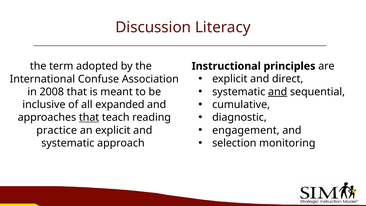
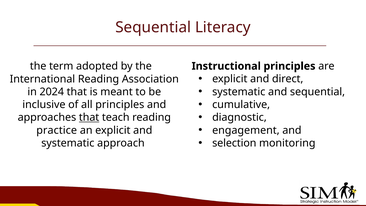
Discussion: Discussion -> Sequential (153, 27)
International Confuse: Confuse -> Reading (98, 79)
and underline: present -> none (278, 92)
2008: 2008 -> 2024 (52, 92)
all expanded: expanded -> principles (120, 105)
